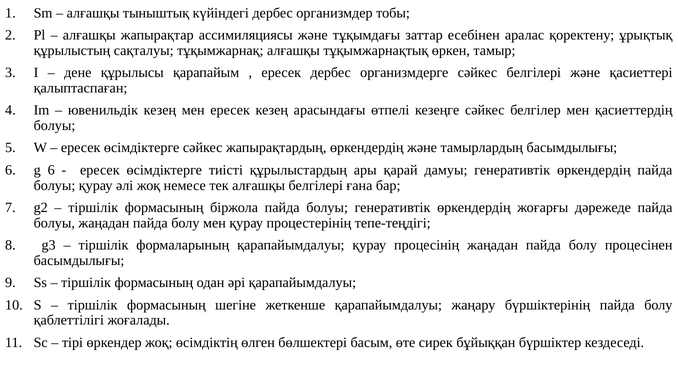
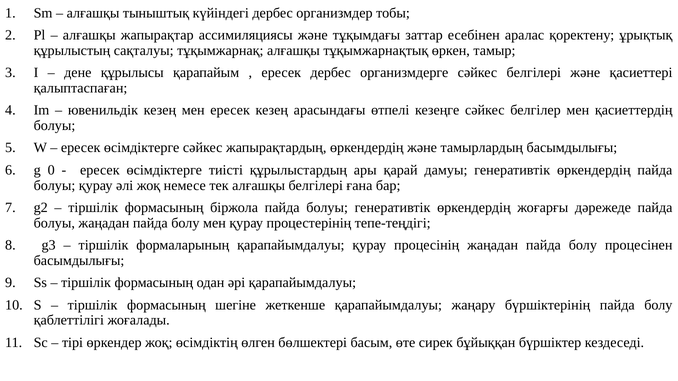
g 6: 6 -> 0 (51, 170)
